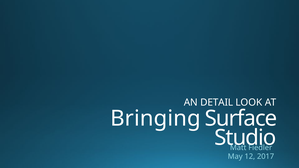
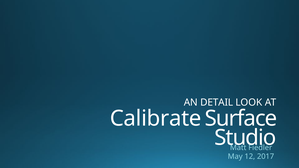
Bringing: Bringing -> Calibrate (156, 119)
